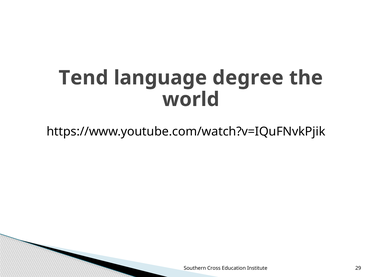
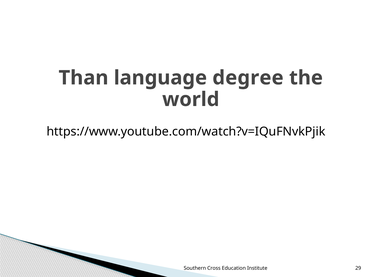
Tend: Tend -> Than (84, 78)
